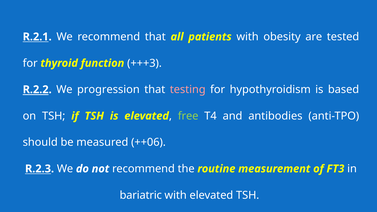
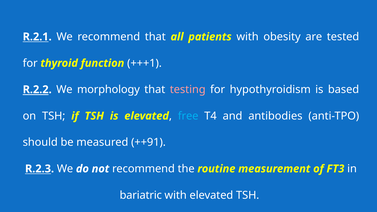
+++3: +++3 -> +++1 (144, 63)
progression: progression -> morphology (108, 90)
free colour: light green -> light blue (188, 116)
++06: ++06 -> ++91 (148, 142)
